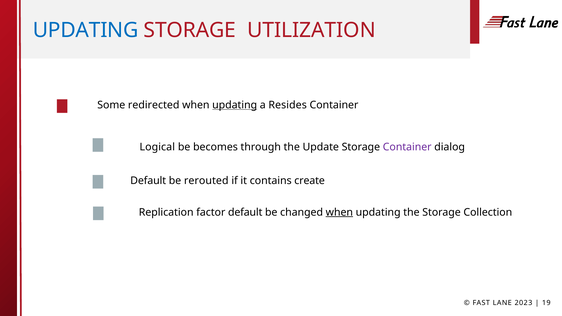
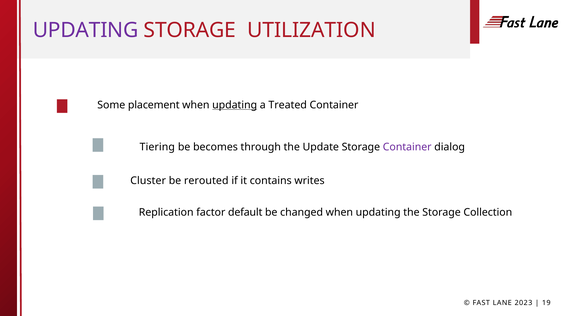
UPDATING colour: blue -> purple (86, 30)
redirected: redirected -> placement (154, 105)
Resides: Resides -> Treated (288, 105)
Logical: Logical -> Tiering (157, 147)
Default: Default -> Cluster (148, 181)
create: create -> writes (310, 181)
when underline: present -> none (339, 212)
